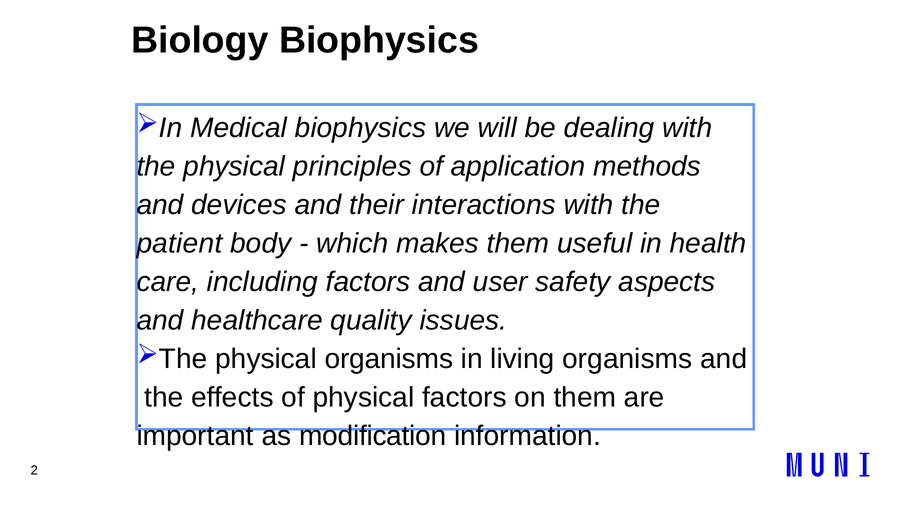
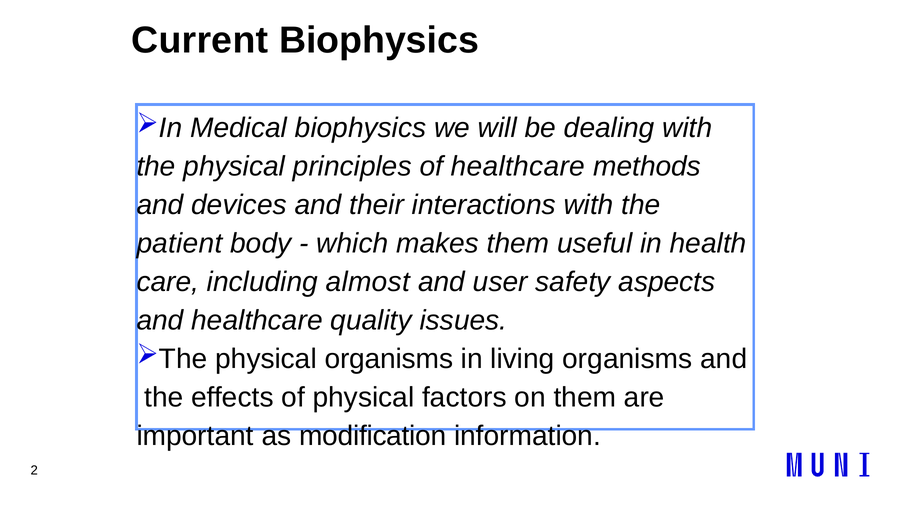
Biology: Biology -> Current (200, 40)
of application: application -> healthcare (518, 166)
including factors: factors -> almost (368, 282)
